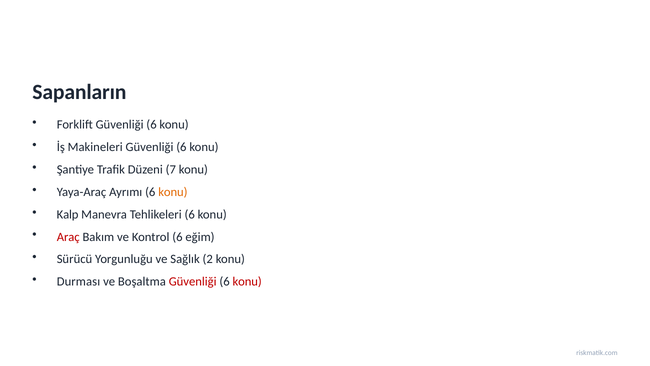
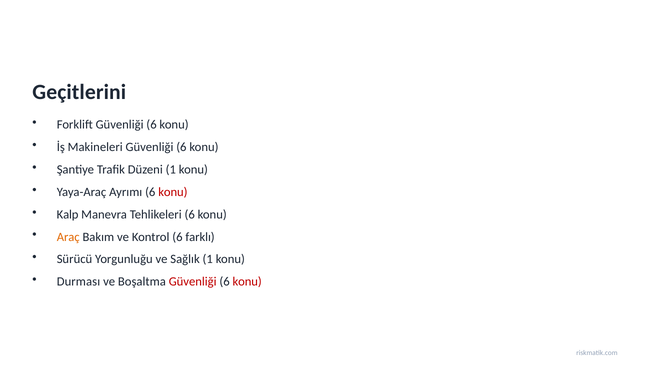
Sapanların: Sapanların -> Geçitlerini (79, 92)
Düzeni 7: 7 -> 1 (171, 169)
konu colour: orange -> red (173, 192)
Araç colour: red -> orange (68, 237)
eğim: eğim -> farklı (200, 237)
Sağlık 2: 2 -> 1 (208, 259)
